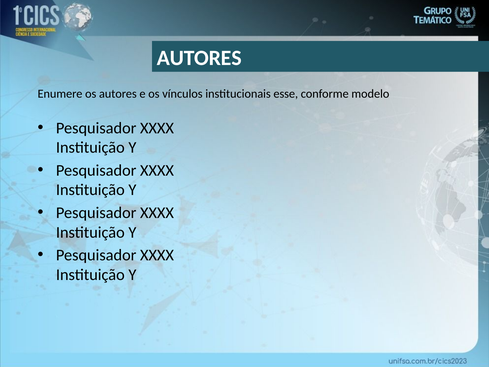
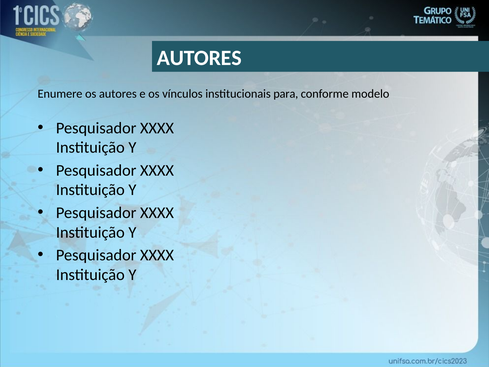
esse: esse -> para (286, 94)
